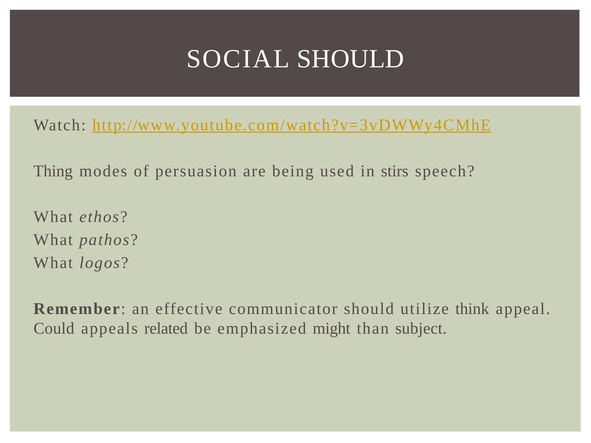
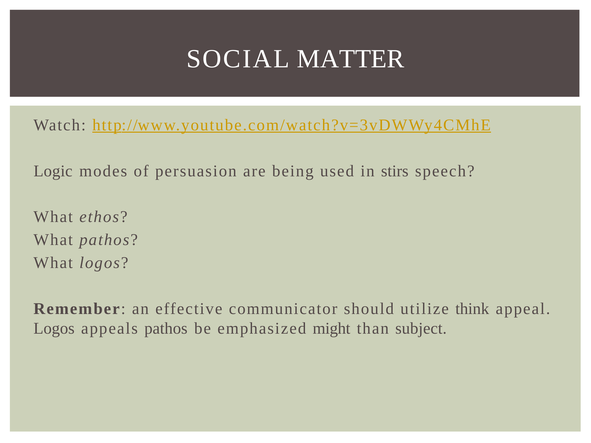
SOCIAL SHOULD: SHOULD -> MATTER (351, 59)
Thing: Thing -> Logic (53, 171)
Could: Could -> Logos (54, 329)
appeals related: related -> pathos (166, 329)
